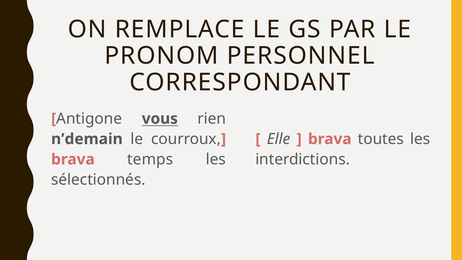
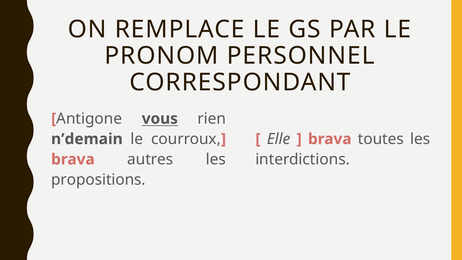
temps: temps -> autres (150, 159)
sélectionnés: sélectionnés -> propositions (98, 180)
